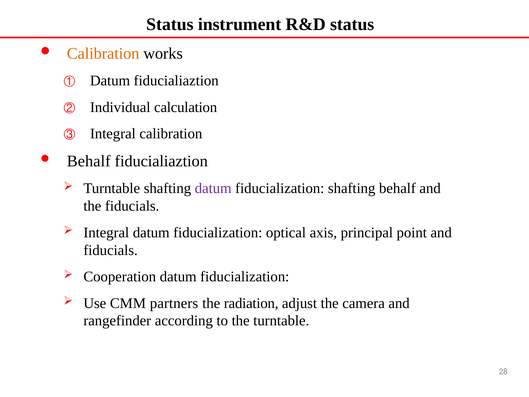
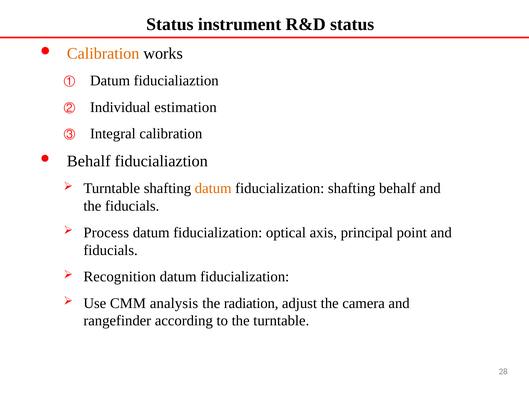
calculation: calculation -> estimation (186, 107)
datum colour: purple -> orange (213, 188)
Integral: Integral -> Process (106, 232)
Cooperation: Cooperation -> Recognition (120, 276)
partners: partners -> analysis (174, 303)
